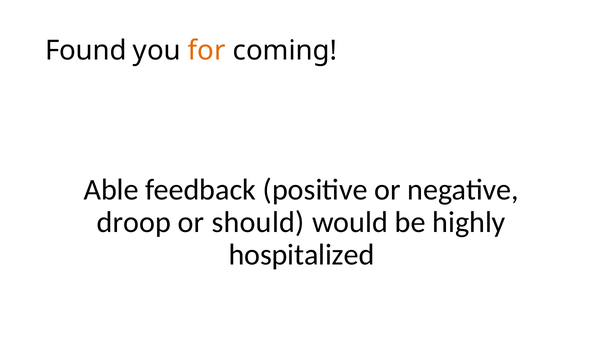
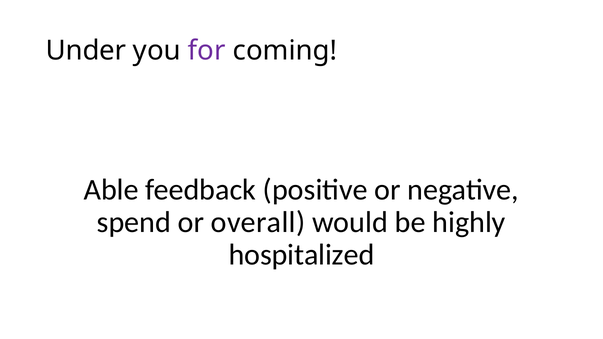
Found: Found -> Under (86, 51)
for colour: orange -> purple (207, 51)
droop: droop -> spend (134, 223)
should: should -> overall (258, 223)
